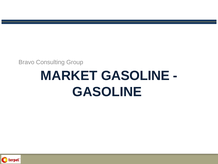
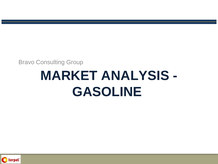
MARKET GASOLINE: GASOLINE -> ANALYSIS (135, 76)
